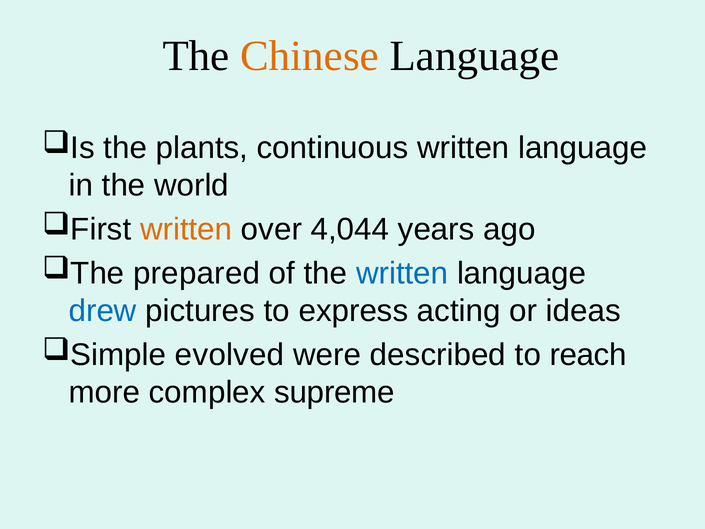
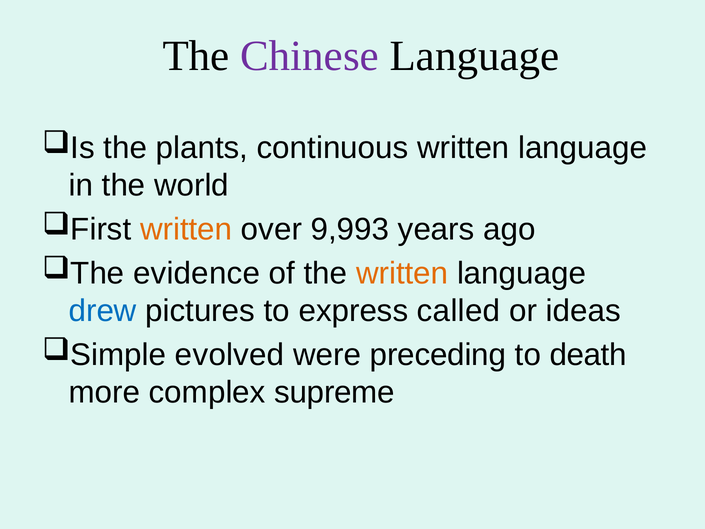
Chinese colour: orange -> purple (310, 56)
4,044: 4,044 -> 9,993 (350, 229)
prepared: prepared -> evidence (197, 273)
written colour: blue -> orange (402, 273)
acting: acting -> called (459, 311)
described: described -> preceding (438, 355)
reach: reach -> death (588, 355)
